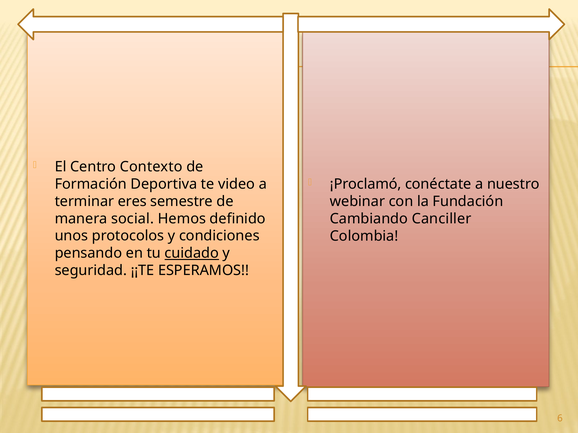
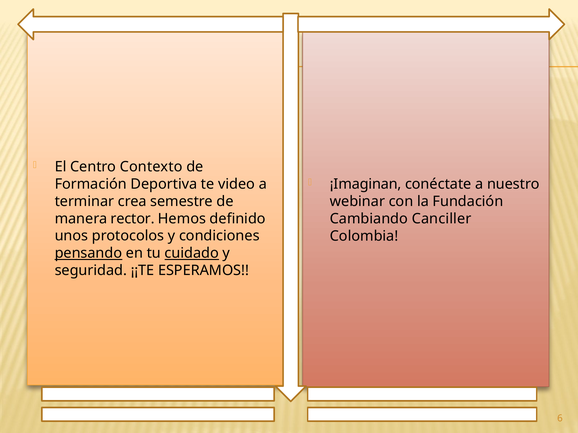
¡Proclamó: ¡Proclamó -> ¡Imaginan (366, 184)
eres: eres -> crea (132, 201)
social: social -> rector (133, 219)
pensando underline: none -> present (88, 254)
